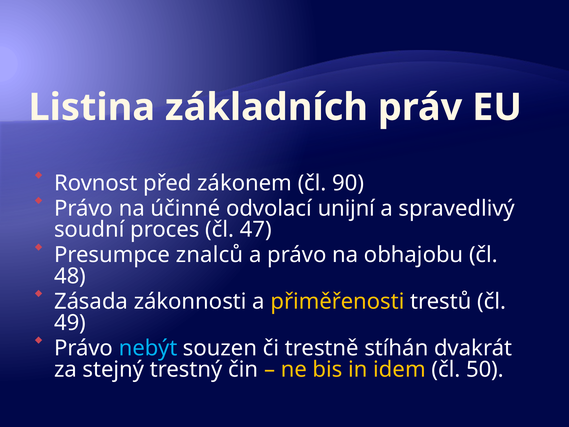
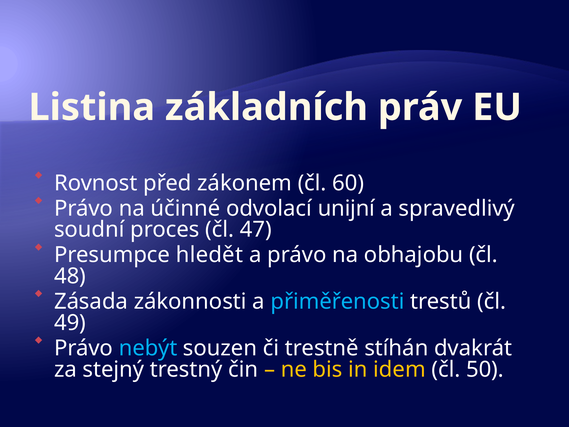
90: 90 -> 60 (348, 183)
znalců: znalců -> hledět (209, 255)
přiměřenosti colour: yellow -> light blue (337, 301)
